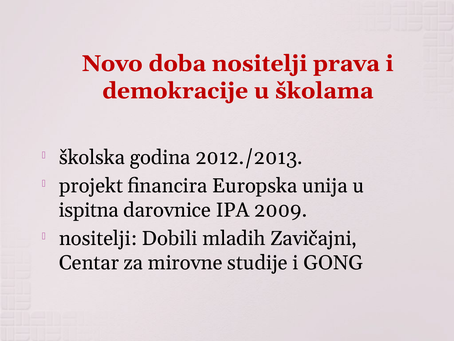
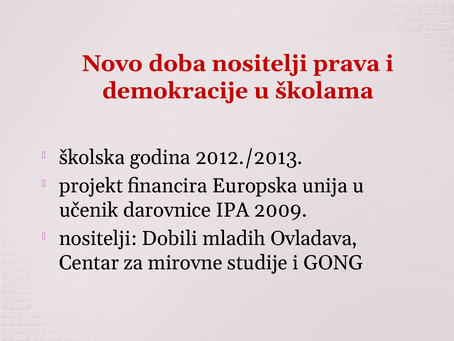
ispitna: ispitna -> učenik (89, 210)
Zavičajni: Zavičajni -> Ovladava (314, 238)
